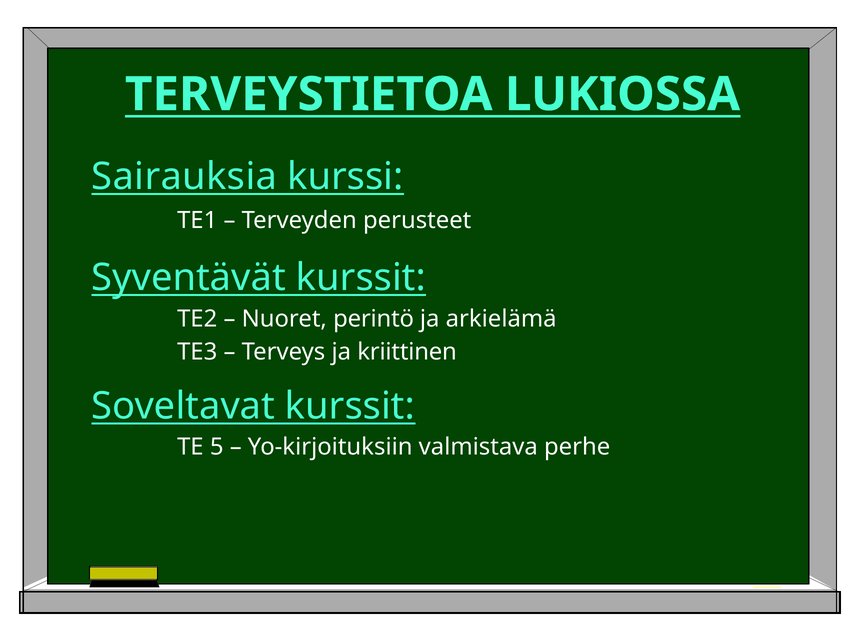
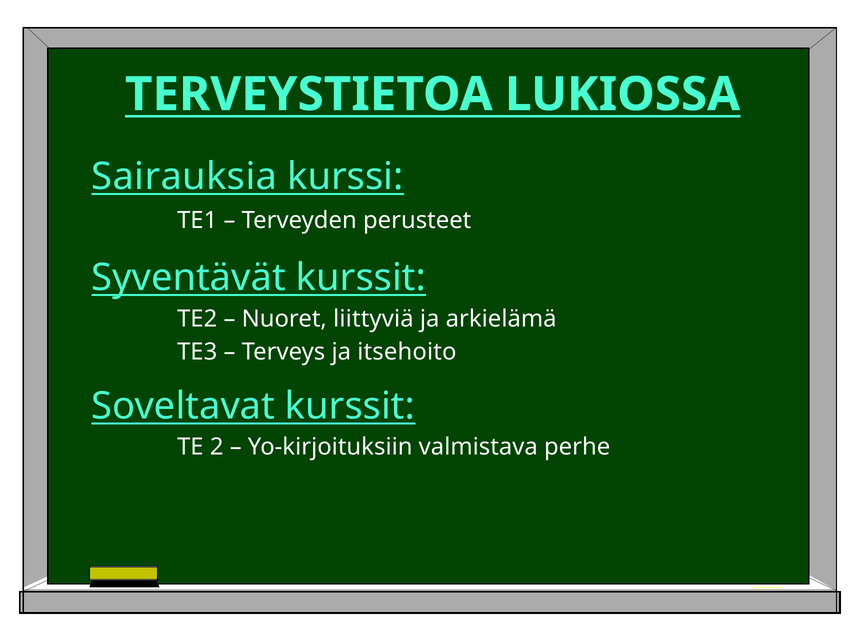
perintö: perintö -> liittyviä (373, 319)
kriittinen: kriittinen -> itsehoito (407, 352)
5: 5 -> 2 (217, 447)
